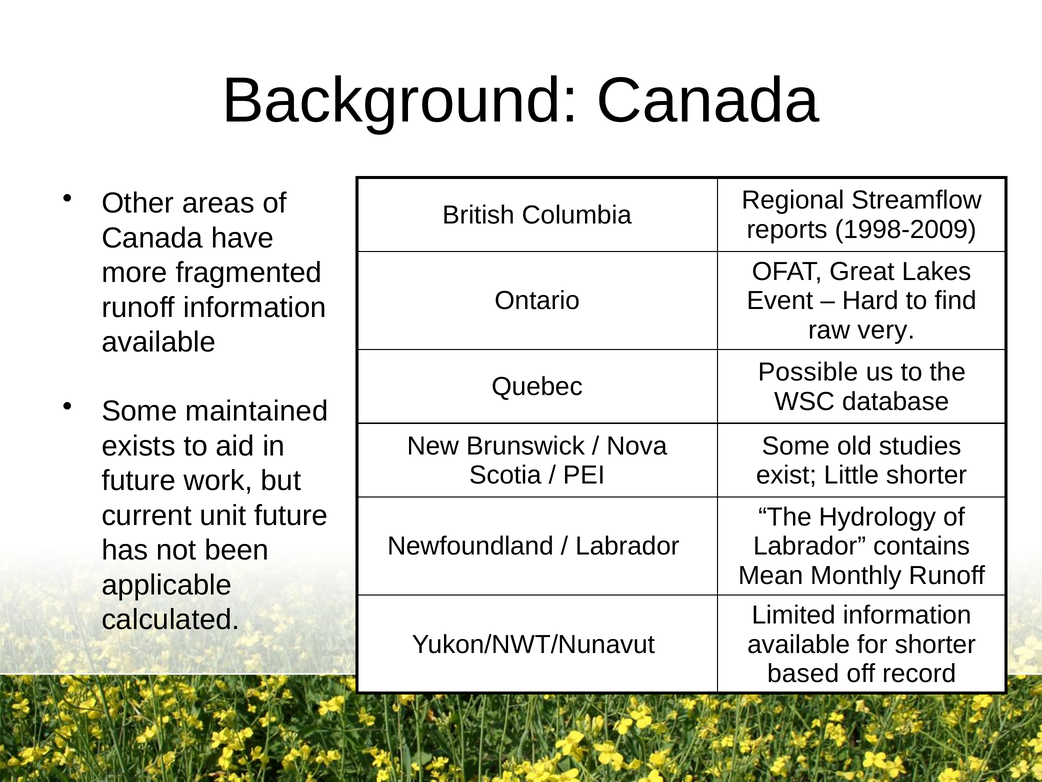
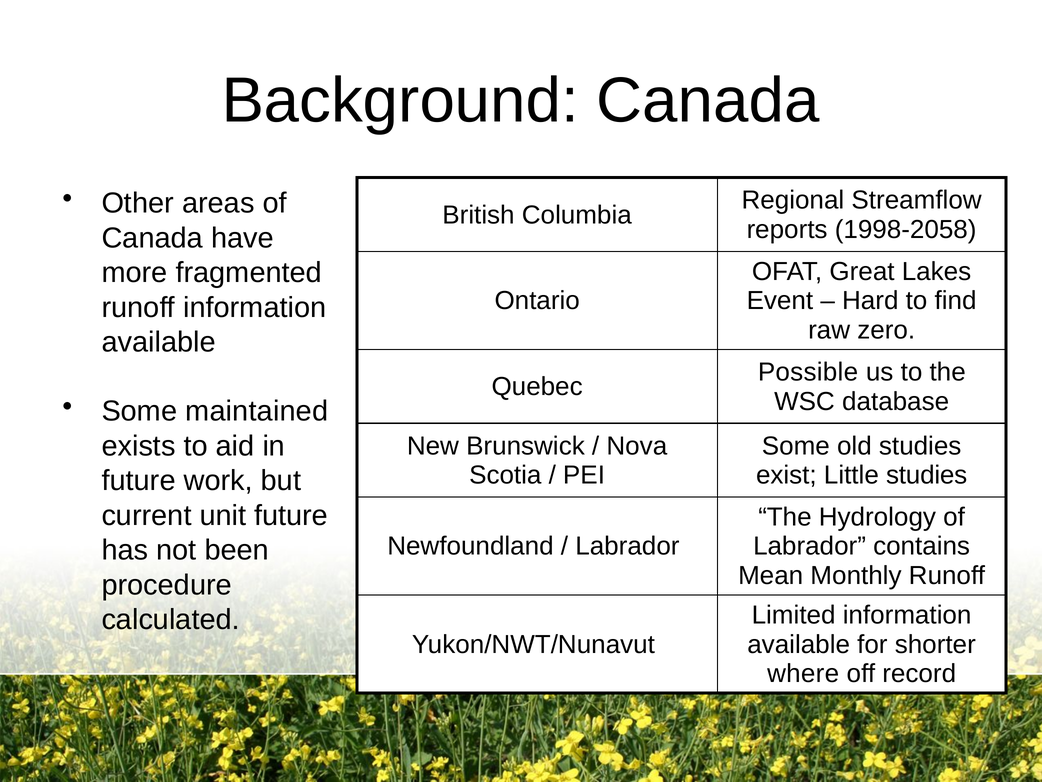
1998-2009: 1998-2009 -> 1998-2058 (906, 229)
very: very -> zero (886, 330)
Little shorter: shorter -> studies (927, 475)
applicable: applicable -> procedure (167, 585)
based: based -> where (803, 673)
